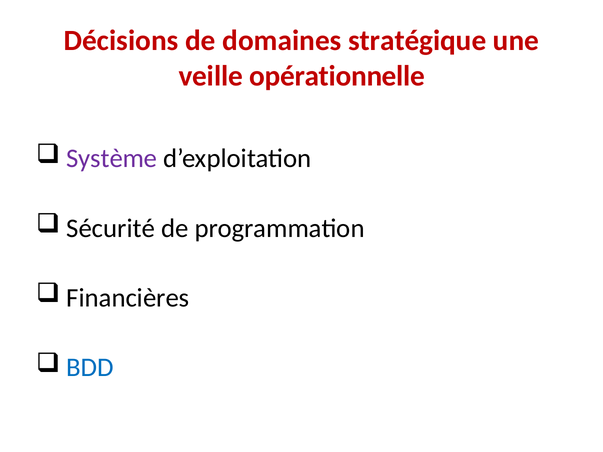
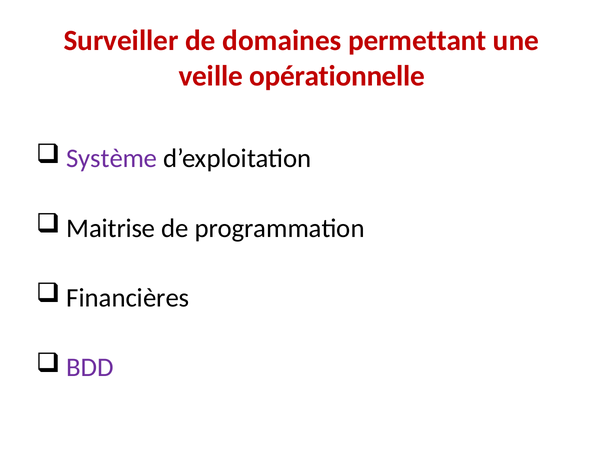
Décisions: Décisions -> Surveiller (121, 41)
stratégique: stratégique -> permettant (417, 41)
Sécurité: Sécurité -> Maitrise (111, 228)
BDD colour: blue -> purple (90, 368)
